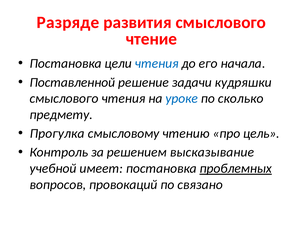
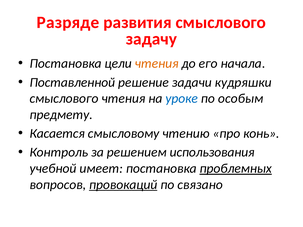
чтение: чтение -> задачу (151, 39)
чтения colour: blue -> orange (157, 64)
сколько: сколько -> особым (241, 99)
Прогулка: Прогулка -> Касается (57, 134)
цель: цель -> конь (261, 134)
высказывание: высказывание -> использования (212, 152)
провокаций underline: none -> present (123, 185)
